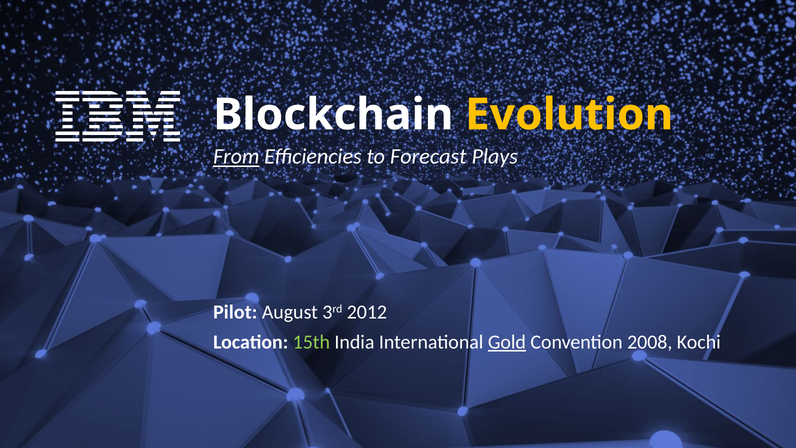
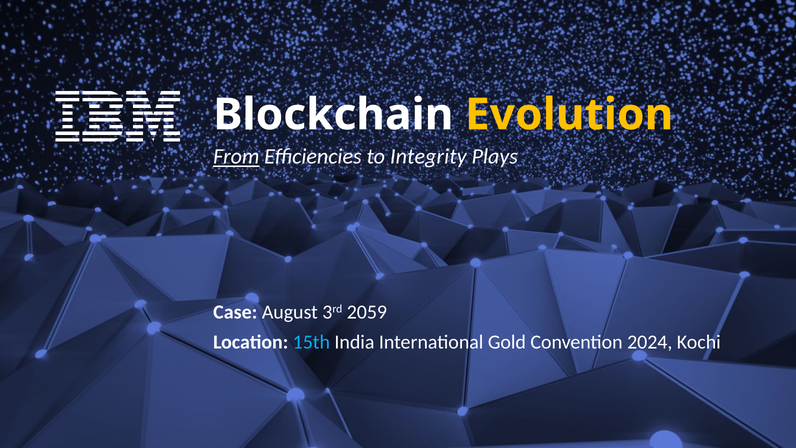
Forecast: Forecast -> Integrity (428, 157)
Pilot: Pilot -> Case (235, 312)
2012: 2012 -> 2059 (367, 312)
15th colour: light green -> light blue (311, 342)
Gold underline: present -> none (507, 342)
2008: 2008 -> 2024 (650, 342)
